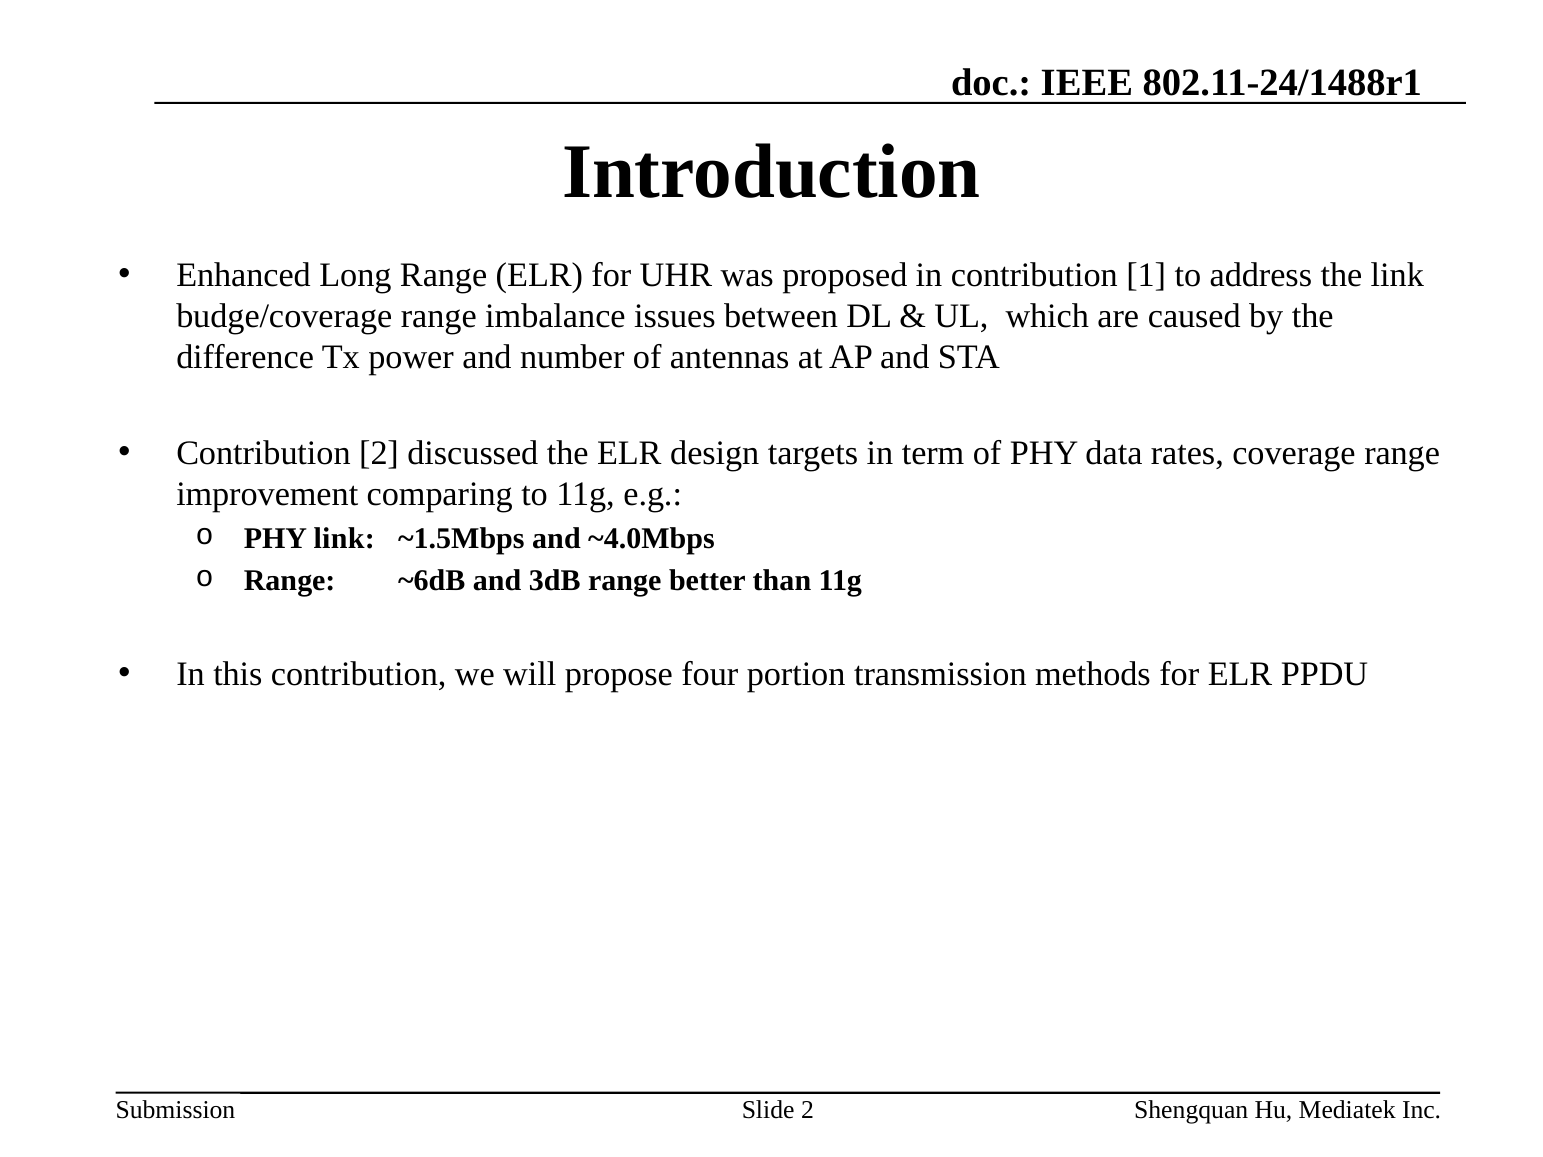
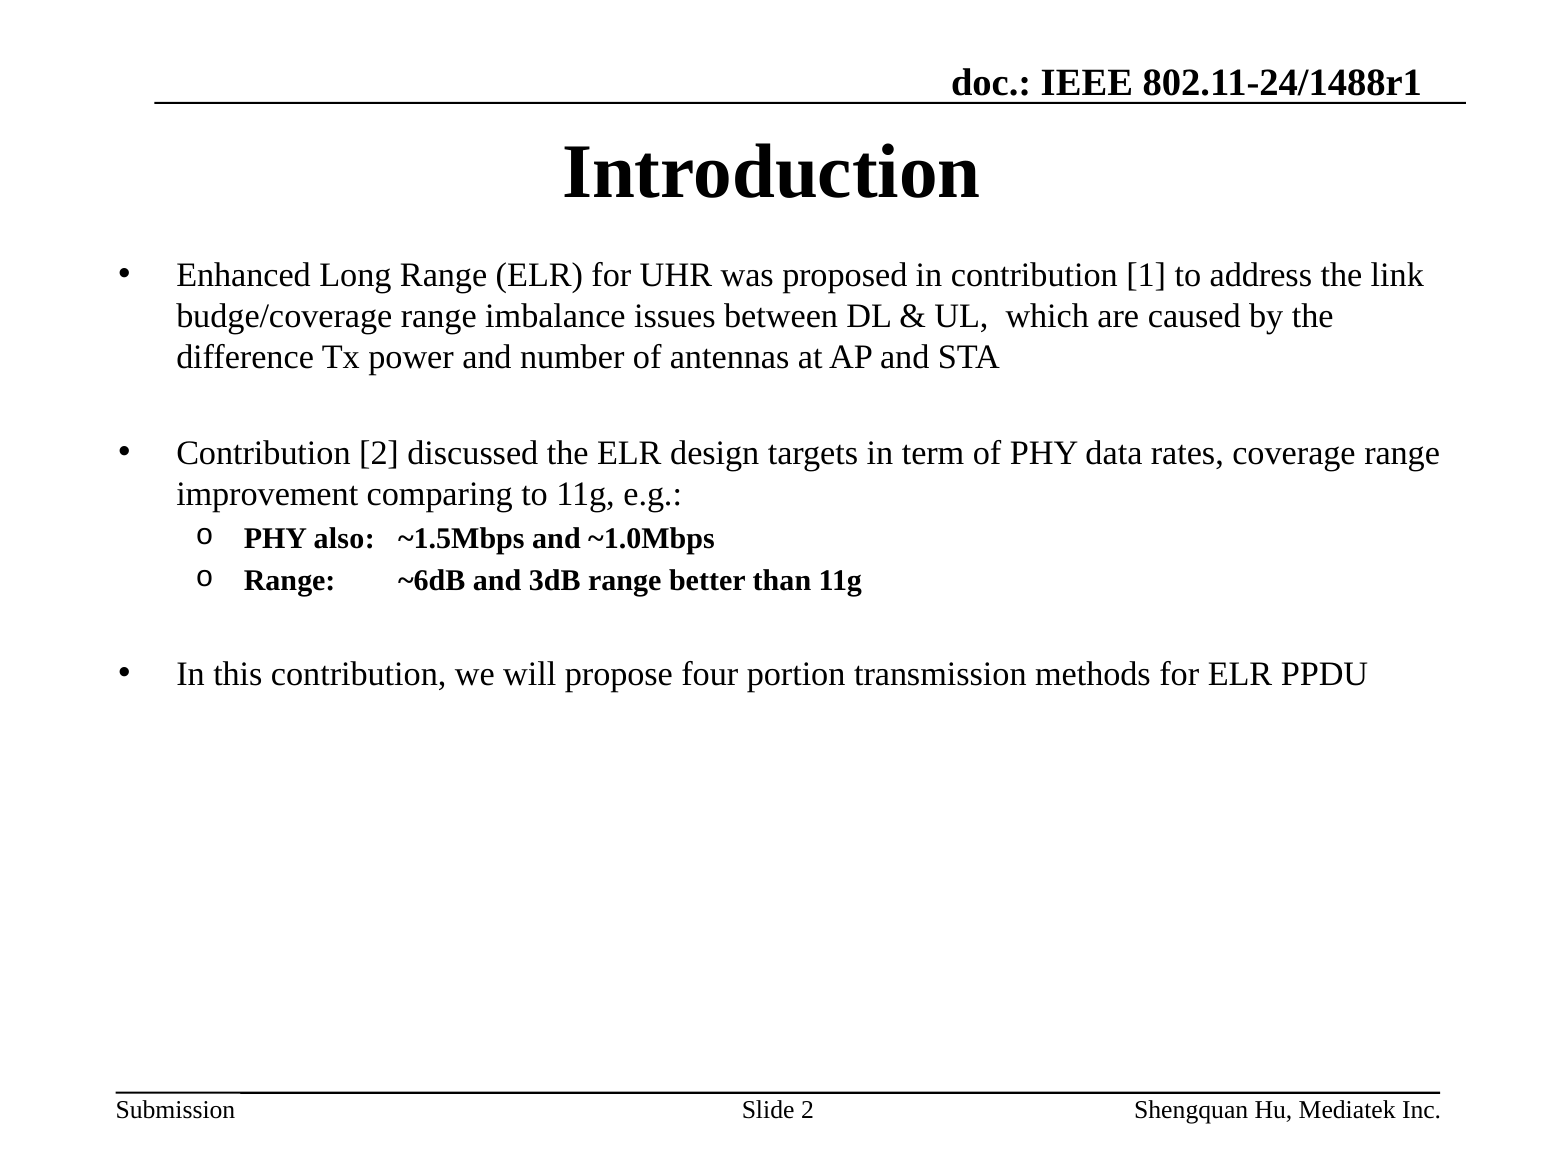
PHY link: link -> also (344, 539)
~4.0Mbps: ~4.0Mbps -> ~1.0Mbps (651, 539)
